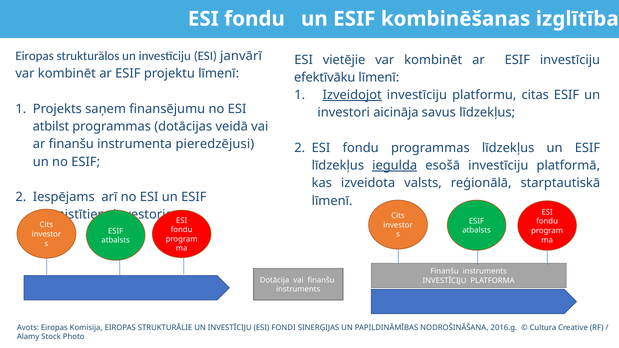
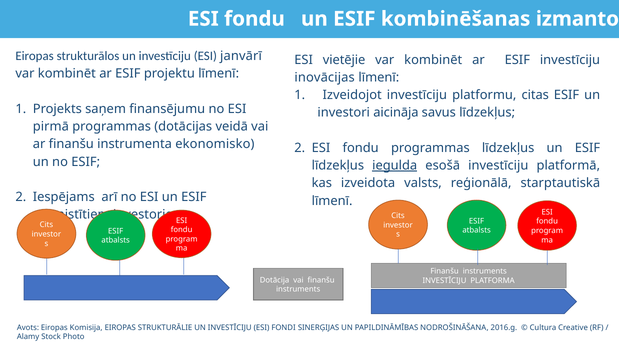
izglītība: izglītība -> izmanto (577, 19)
efektīvāku: efektīvāku -> inovācijas (325, 77)
Izveidojot underline: present -> none (352, 95)
atbilst: atbilst -> pirmā (51, 127)
pieredzējusi: pieredzējusi -> ekonomisko (215, 144)
